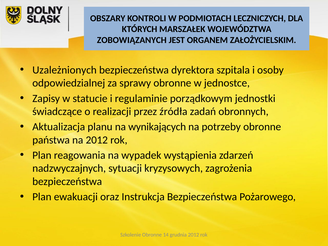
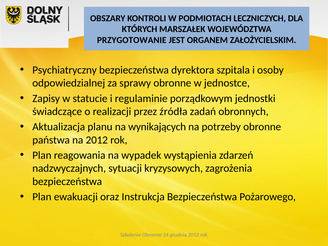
ZOBOWIĄZANYCH: ZOBOWIĄZANYCH -> PRZYGOTOWANIE (132, 40)
Uzależnionych: Uzależnionych -> Psychiatryczny (65, 70)
